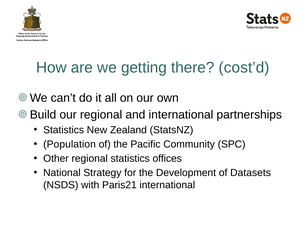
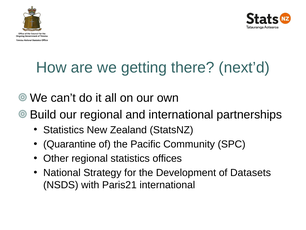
cost’d: cost’d -> next’d (244, 67)
Population: Population -> Quarantine (70, 144)
